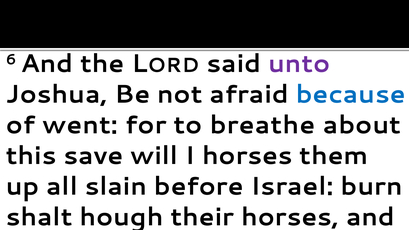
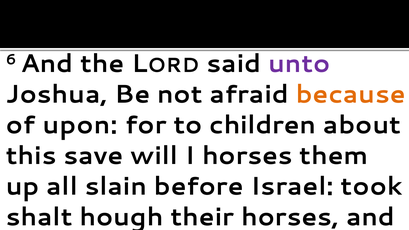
because colour: blue -> orange (351, 94)
went: went -> upon (80, 125)
breathe: breathe -> children (263, 125)
Israel burn: burn -> took (372, 186)
